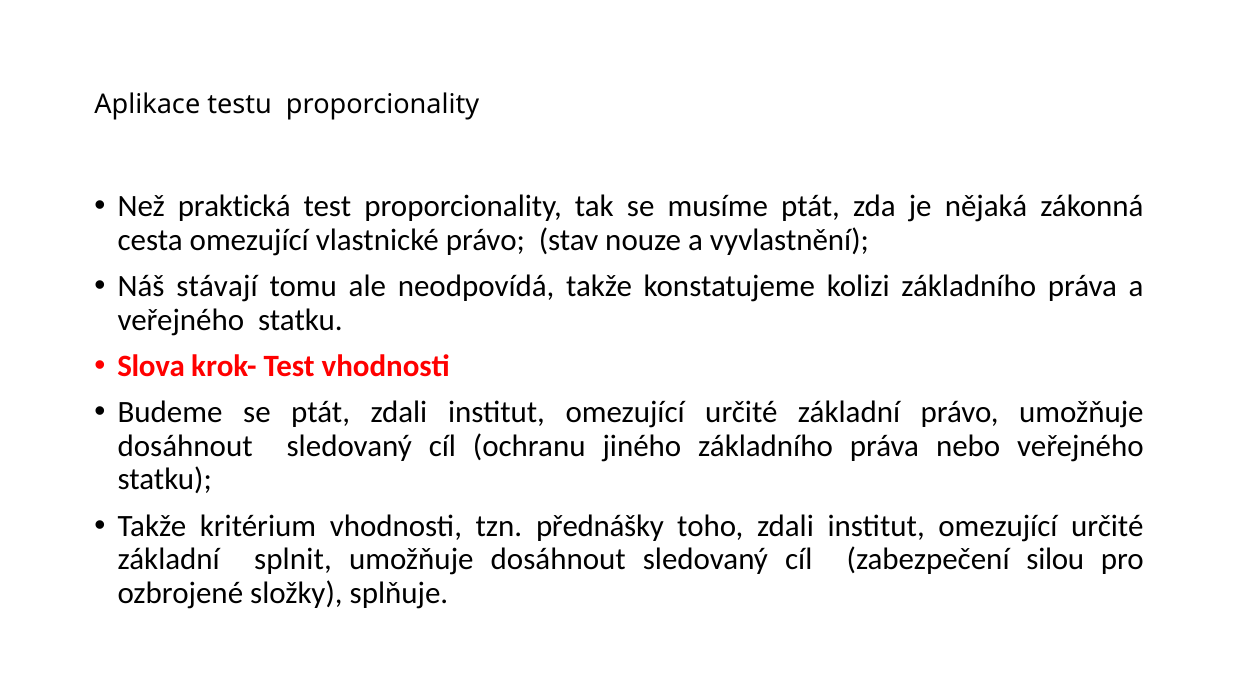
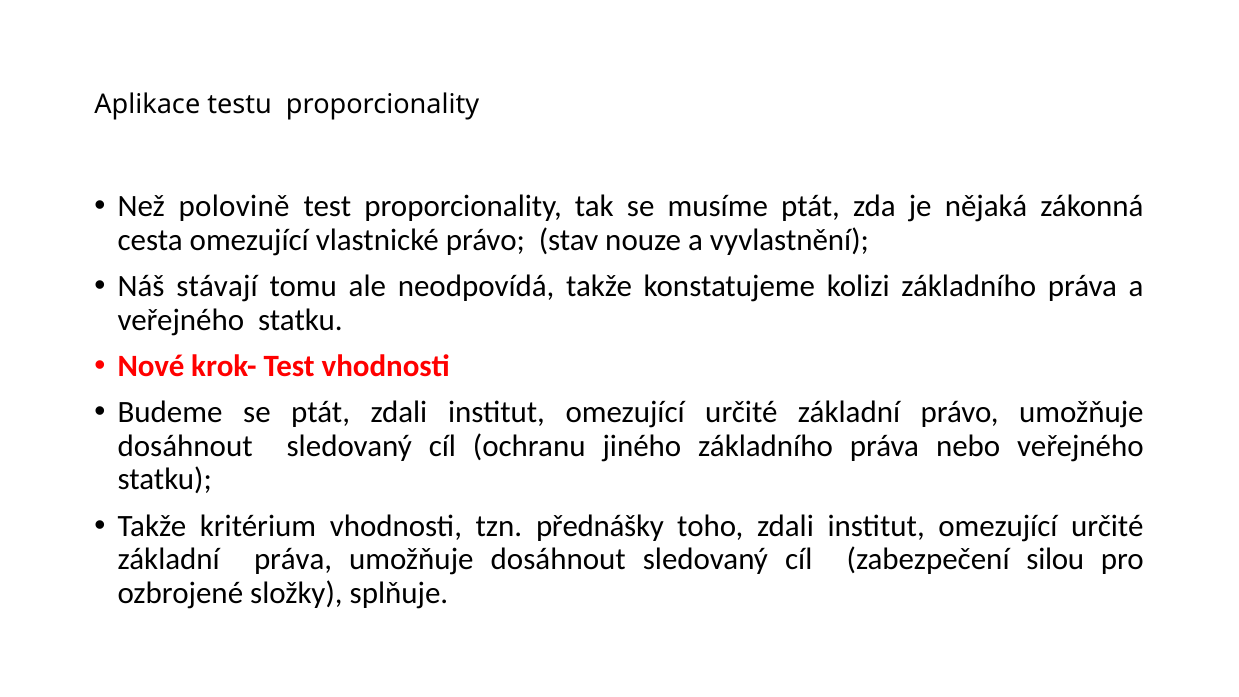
praktická: praktická -> polovině (234, 207)
Slova: Slova -> Nové (151, 366)
základní splnit: splnit -> práva (293, 559)
